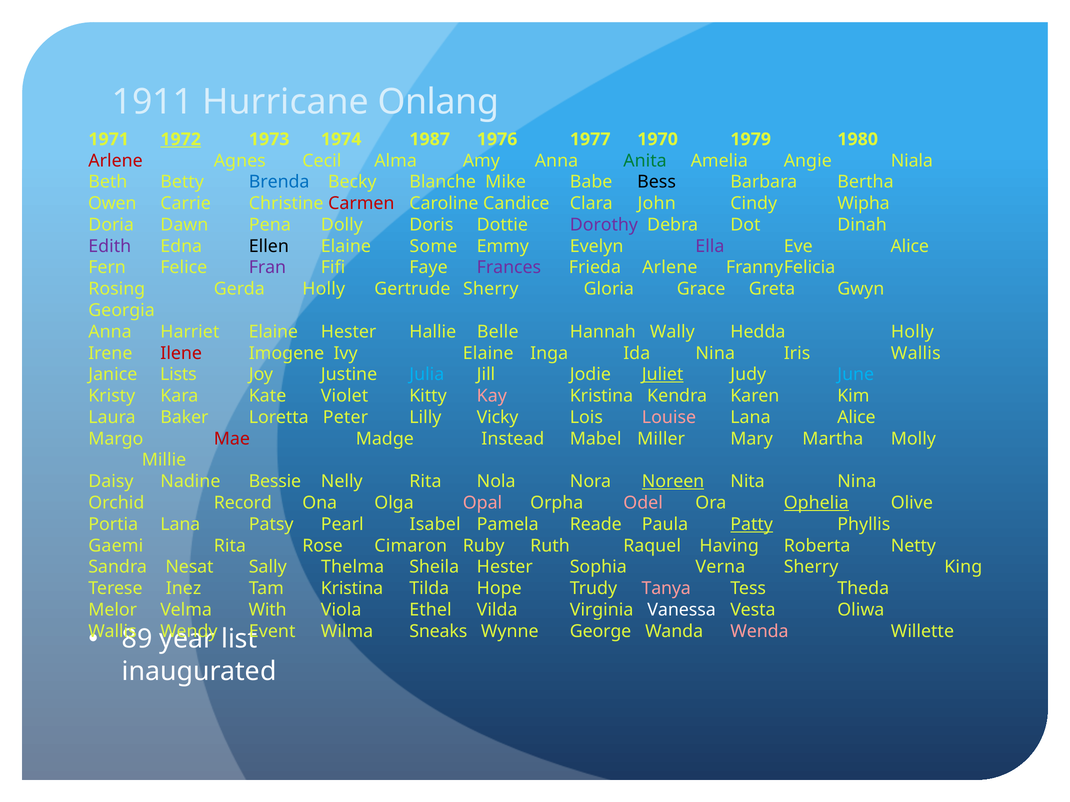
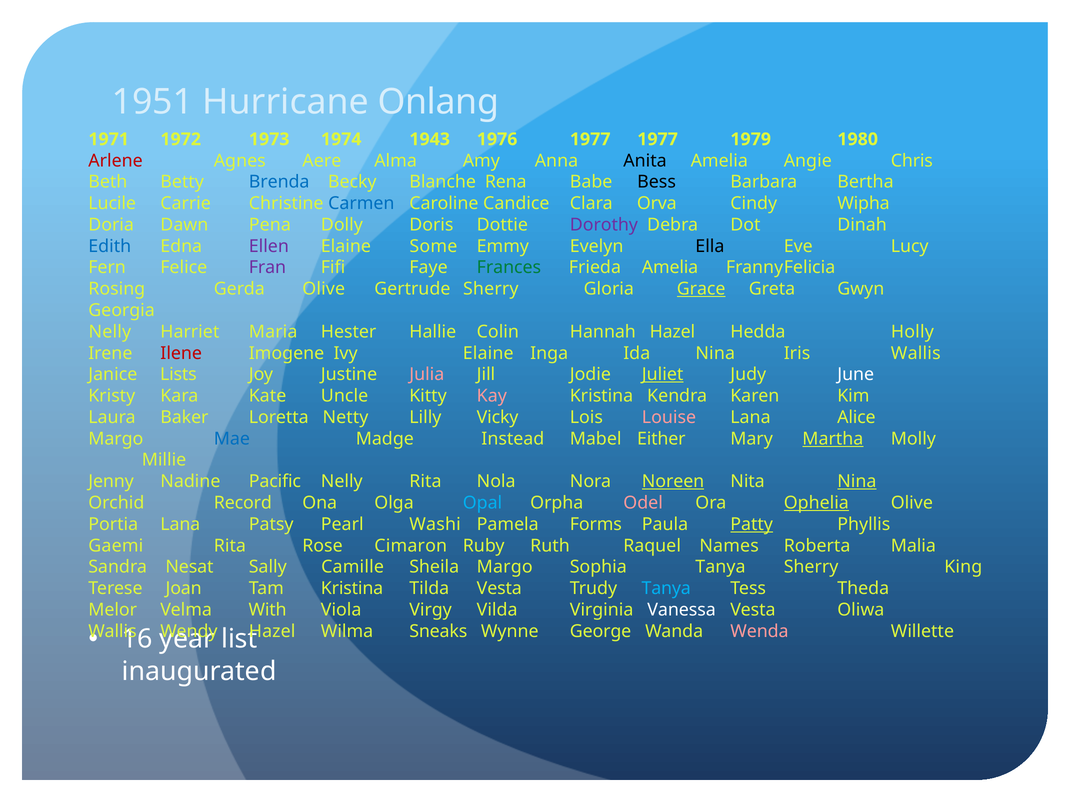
1911: 1911 -> 1951 (152, 102)
1972 underline: present -> none (181, 139)
1987: 1987 -> 1943 (430, 139)
1977 1970: 1970 -> 1977 (658, 139)
Cecil: Cecil -> Aere (322, 161)
Anita colour: green -> black (645, 161)
Niala: Niala -> Chris (912, 161)
Mike: Mike -> Rena (506, 182)
Owen: Owen -> Lucile (112, 204)
Carmen colour: red -> blue (361, 204)
John: John -> Orva (657, 204)
Edith colour: purple -> blue (110, 246)
Ellen colour: black -> purple (269, 246)
Ella colour: purple -> black (710, 246)
Eve Alice: Alice -> Lucy (910, 246)
Frances colour: purple -> green (509, 268)
Frieda Arlene: Arlene -> Amelia (670, 268)
Gerda Holly: Holly -> Olive (324, 289)
Grace underline: none -> present (701, 289)
Anna: Anna -> Nelly (110, 332)
Harriet Elaine: Elaine -> Maria (273, 332)
Belle: Belle -> Colin (498, 332)
Hannah Wally: Wally -> Hazel (672, 332)
Julia colour: light blue -> pink (427, 375)
June colour: light blue -> white (856, 375)
Violet: Violet -> Uncle (345, 396)
Peter: Peter -> Netty (346, 418)
Mae colour: red -> blue (232, 439)
Miller: Miller -> Either (661, 439)
Martha underline: none -> present (833, 439)
Daisy: Daisy -> Jenny (111, 482)
Bessie: Bessie -> Pacific (275, 482)
Nina underline: none -> present (857, 482)
Opal colour: pink -> light blue (483, 503)
Isabel: Isabel -> Washi (435, 525)
Reade: Reade -> Forms (596, 525)
Having: Having -> Names (729, 546)
Netty: Netty -> Malia (913, 546)
Thelma: Thelma -> Camille (353, 567)
Sheila Hester: Hester -> Margo (505, 567)
Sophia Verna: Verna -> Tanya (720, 567)
Inez: Inez -> Joan (184, 589)
Tilda Hope: Hope -> Vesta (499, 589)
Tanya colour: pink -> light blue (666, 589)
Ethel: Ethel -> Virgy (431, 610)
89: 89 -> 16 (137, 640)
Event: Event -> Hazel (272, 632)
